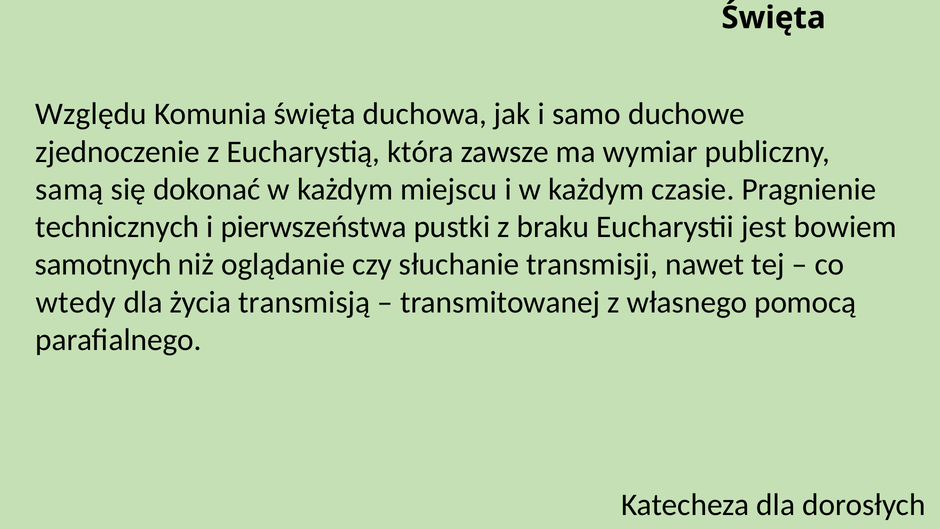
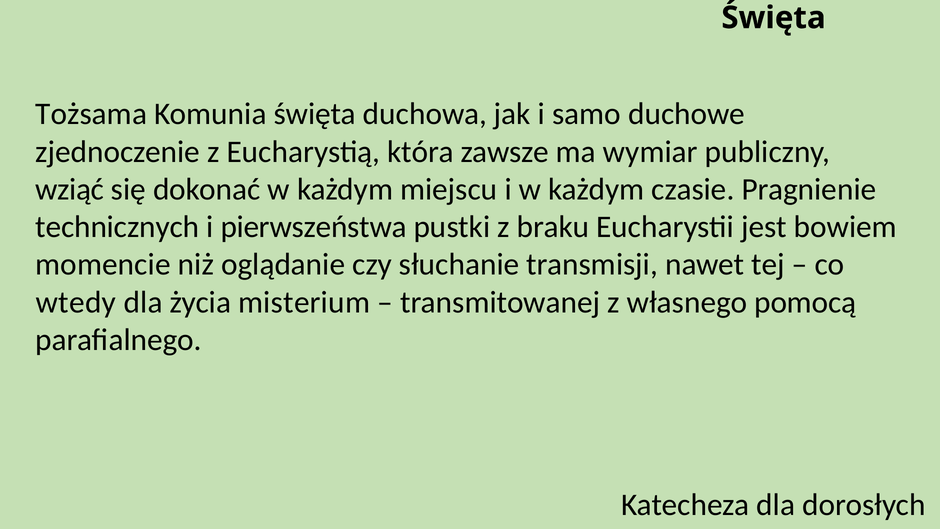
Względu: Względu -> Tożsama (91, 114)
samą: samą -> wziąć (70, 189)
samotnych: samotnych -> momencie (103, 264)
transmisją: transmisją -> misterium (304, 302)
